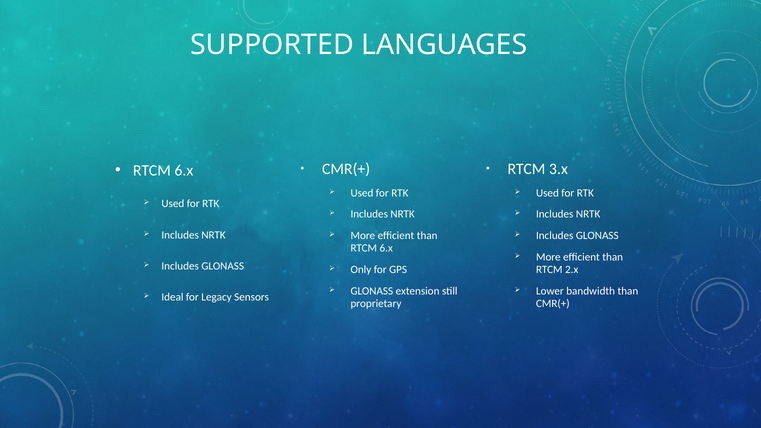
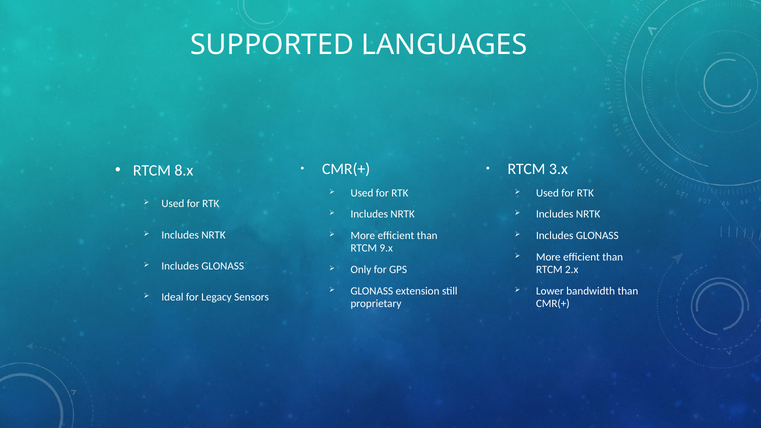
6.x: 6.x -> 8.x (184, 170)
6.x: 6.x -> 9.x (386, 248)
